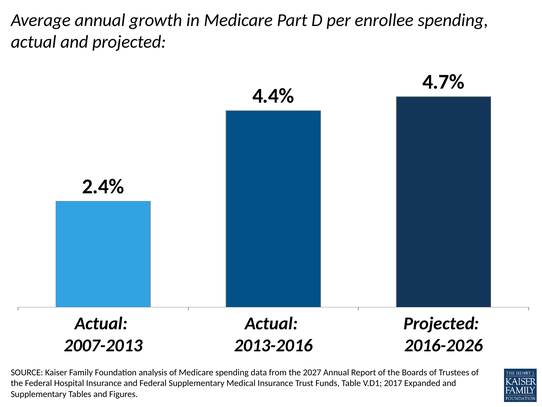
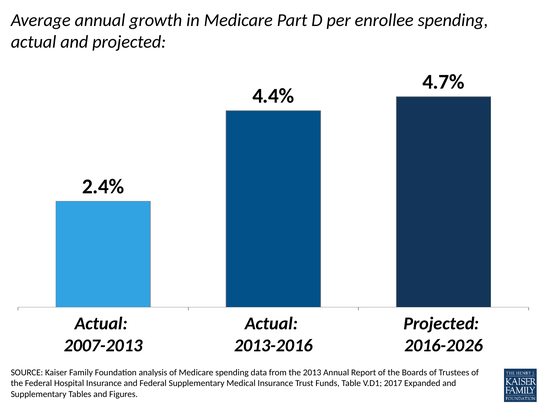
2027: 2027 -> 2013 (312, 372)
